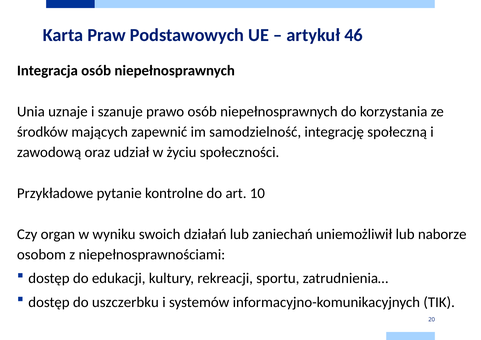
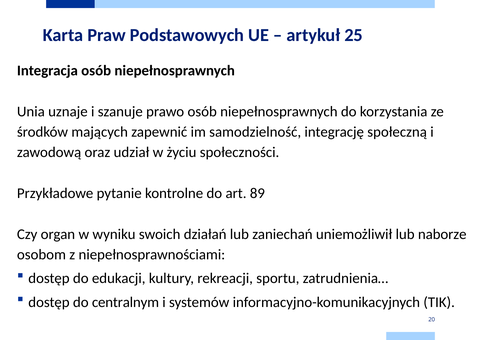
46: 46 -> 25 (354, 35)
10: 10 -> 89 (257, 193)
uszczerbku: uszczerbku -> centralnym (125, 302)
